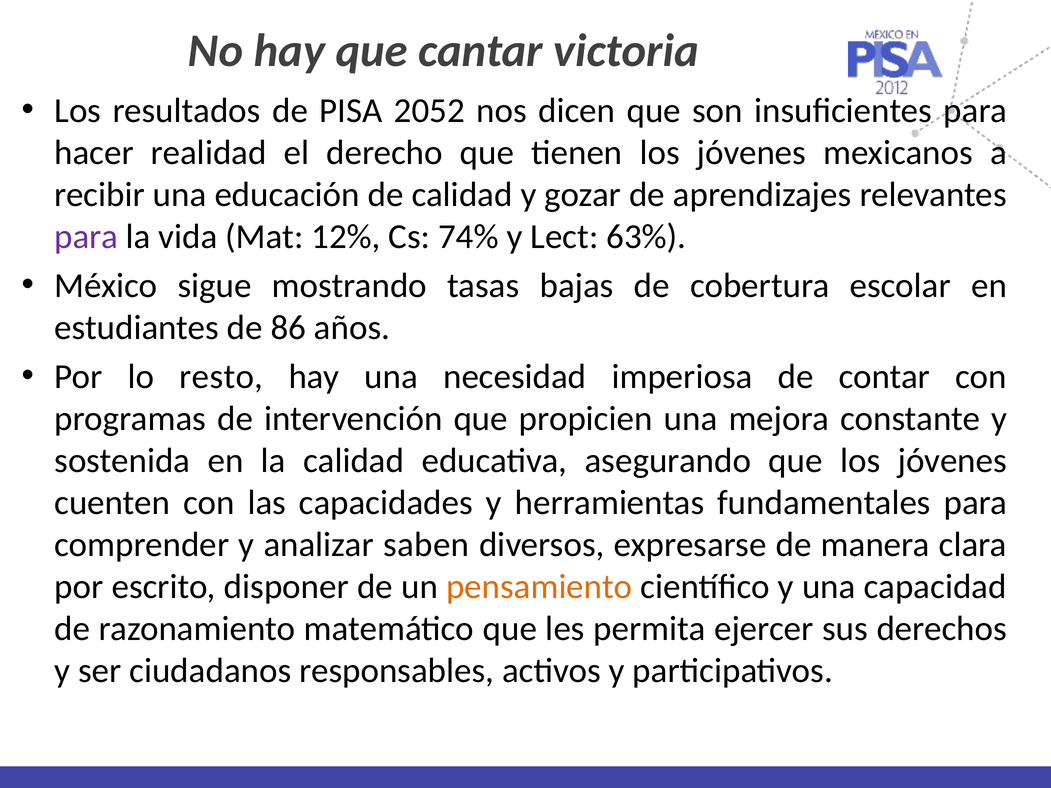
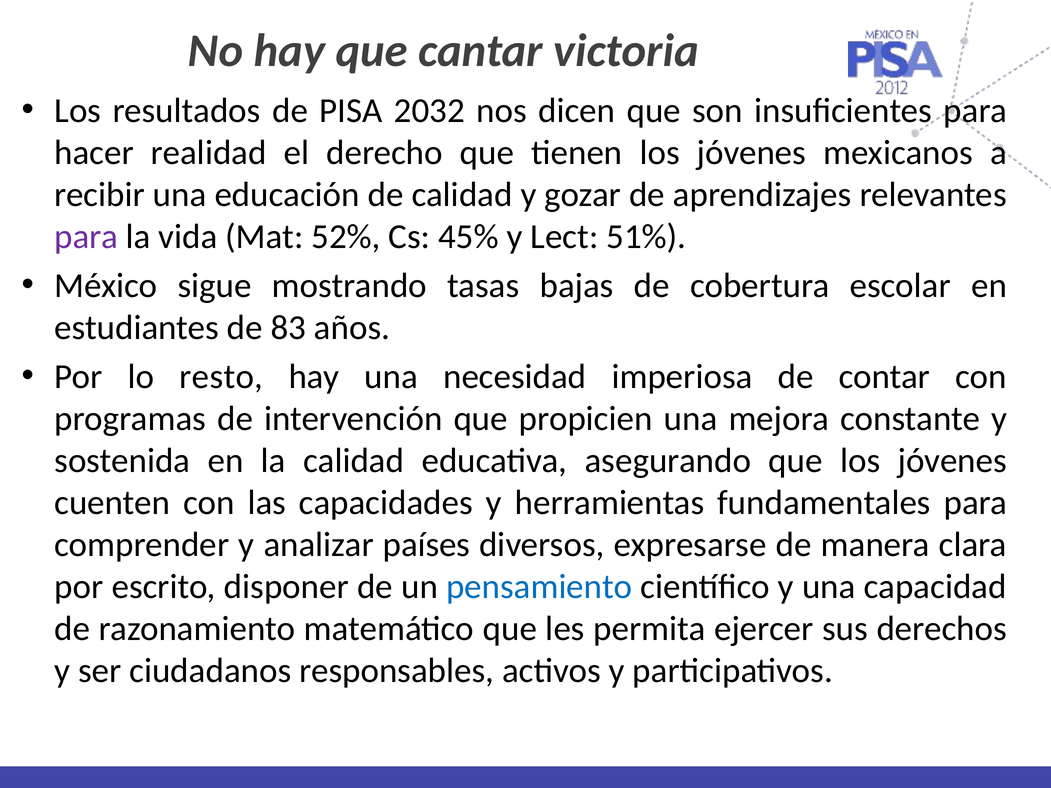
2052: 2052 -> 2032 (429, 111)
12%: 12% -> 52% (346, 237)
74%: 74% -> 45% (468, 237)
63%: 63% -> 51% (646, 237)
86: 86 -> 83 (288, 328)
saben: saben -> países (427, 545)
pensamiento colour: orange -> blue (539, 587)
